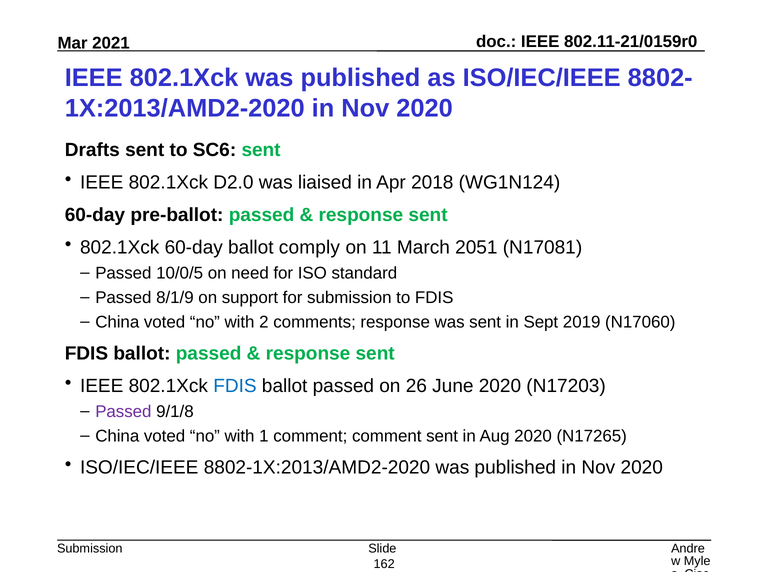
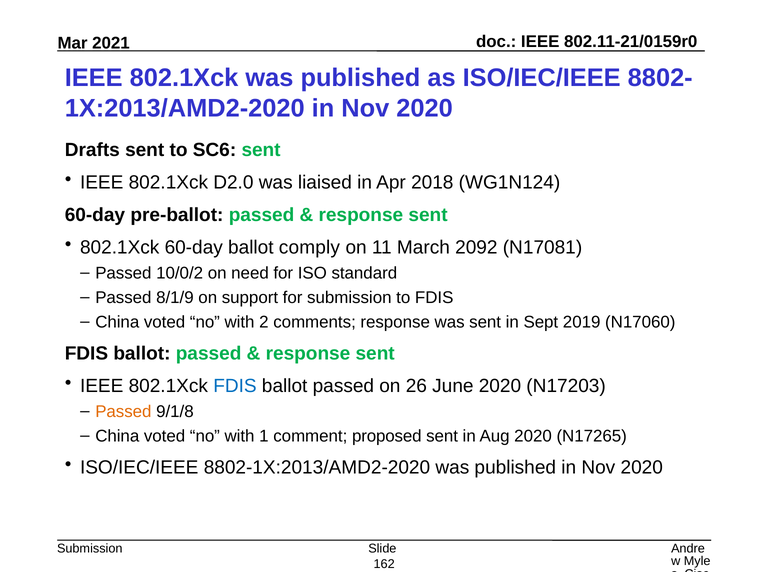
2051: 2051 -> 2092 (476, 247)
10/0/5: 10/0/5 -> 10/0/2 (180, 273)
Passed colour: purple -> orange (123, 411)
comment comment: comment -> proposed (387, 436)
